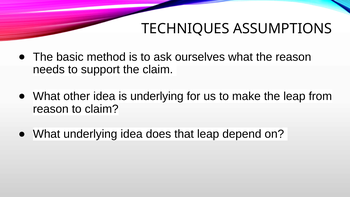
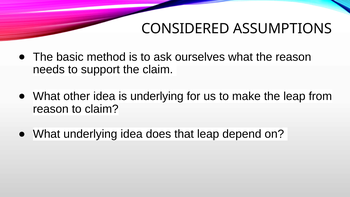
TECHNIQUES: TECHNIQUES -> CONSIDERED (185, 29)
